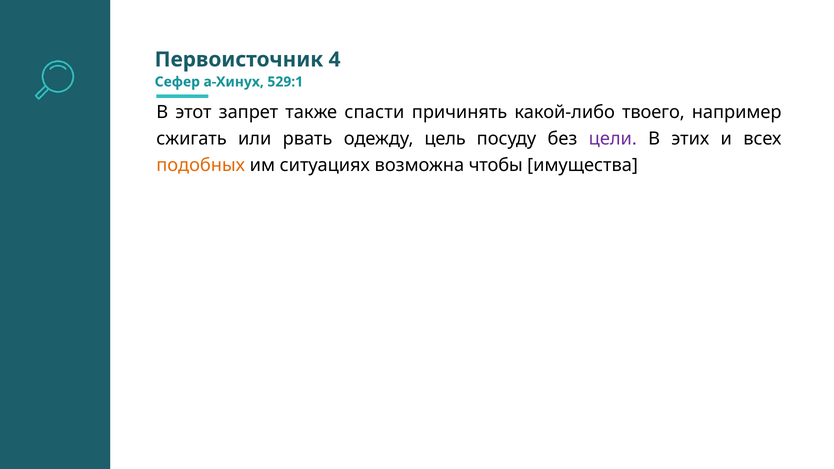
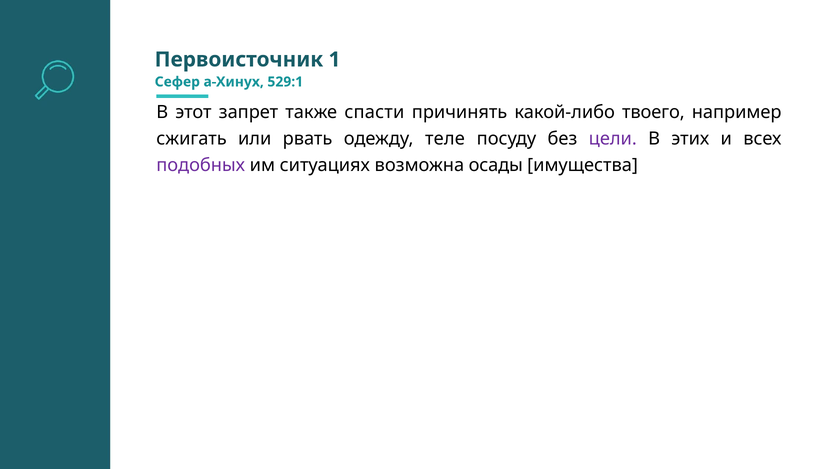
4: 4 -> 1 (335, 60)
цель: цель -> теле (445, 139)
подобных colour: orange -> purple (201, 165)
чтобы: чтобы -> осады (496, 165)
